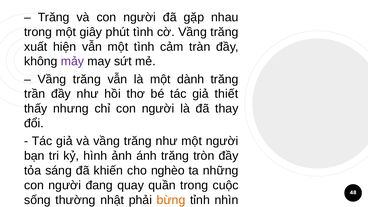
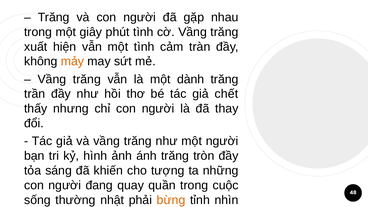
mảy colour: purple -> orange (73, 61)
thiết: thiết -> chết (226, 94)
nghèo: nghèo -> tượng (168, 171)
